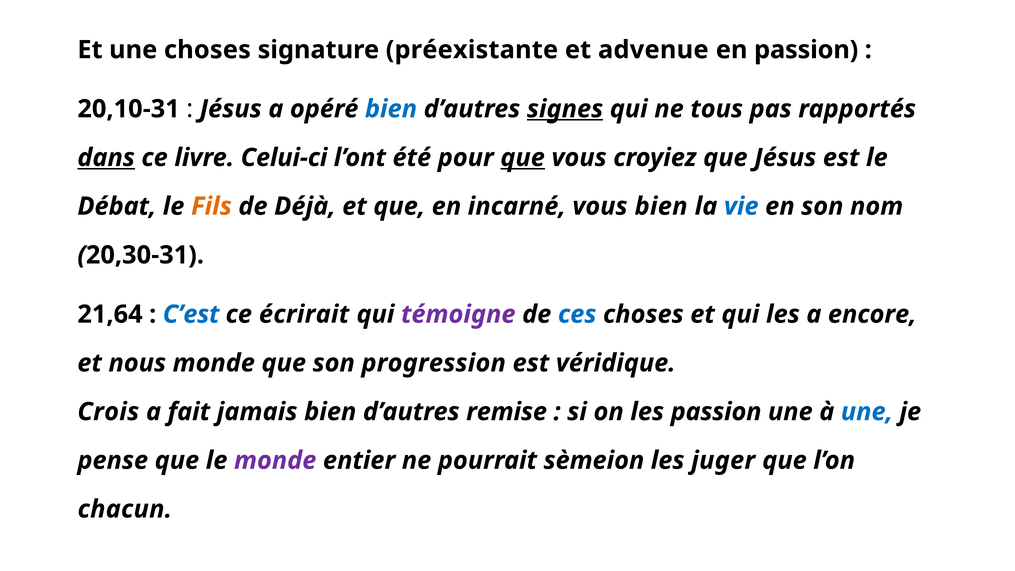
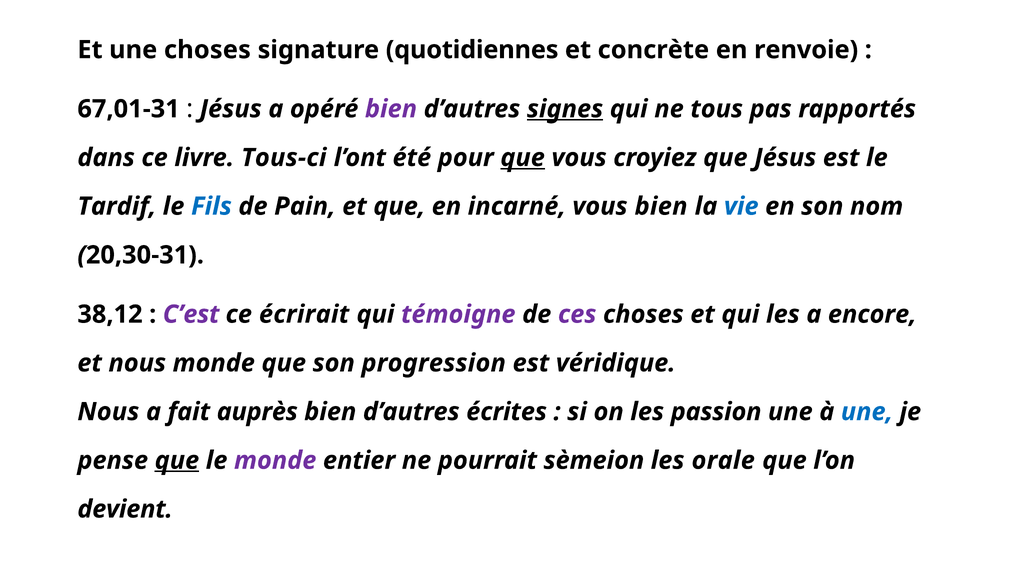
préexistante: préexistante -> quotidiennes (472, 50)
advenue: advenue -> concrète (653, 50)
en passion: passion -> renvoie (806, 50)
20,10-31: 20,10-31 -> 67,01-31 (129, 109)
bien colour: blue -> purple (391, 109)
dans underline: present -> none (106, 158)
Celui-ci: Celui-ci -> Tous-ci (284, 158)
Débat: Débat -> Tardif (117, 206)
Fils colour: orange -> blue (211, 206)
Déjà: Déjà -> Pain (305, 206)
21,64: 21,64 -> 38,12 (110, 314)
C’est colour: blue -> purple (191, 314)
ces colour: blue -> purple (577, 314)
Crois: Crois -> Nous (108, 412)
jamais: jamais -> auprès (257, 412)
remise: remise -> écrites (507, 412)
que underline: none -> present (177, 460)
juger: juger -> orale (723, 460)
chacun: chacun -> devient (125, 509)
